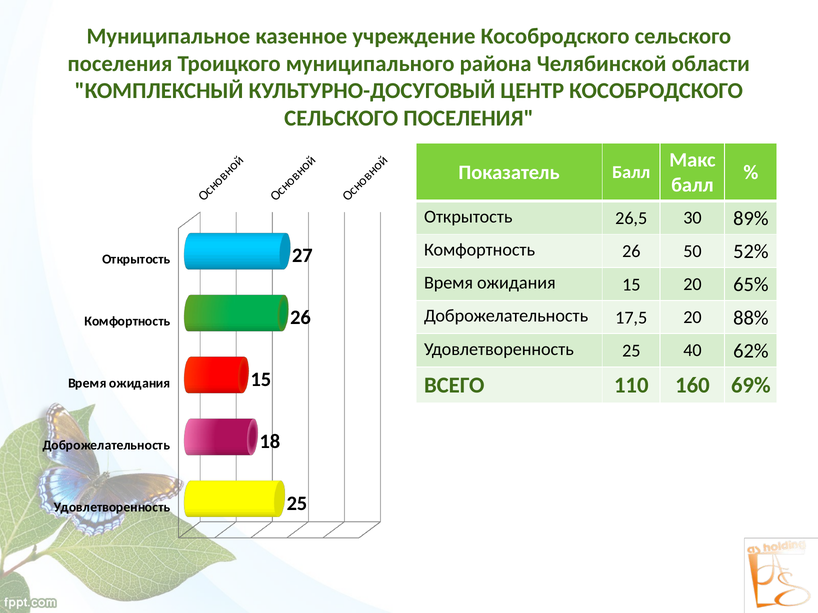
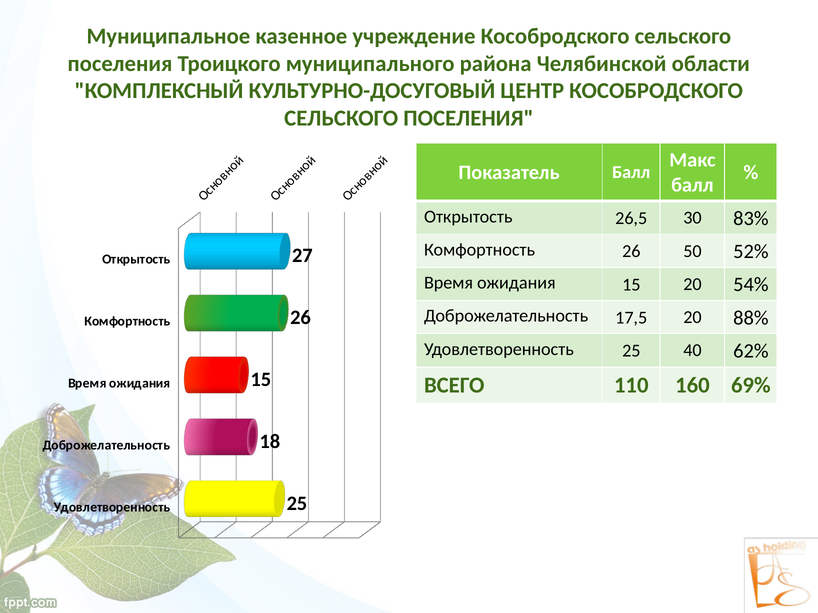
89%: 89% -> 83% (751, 219)
65%: 65% -> 54% (751, 285)
